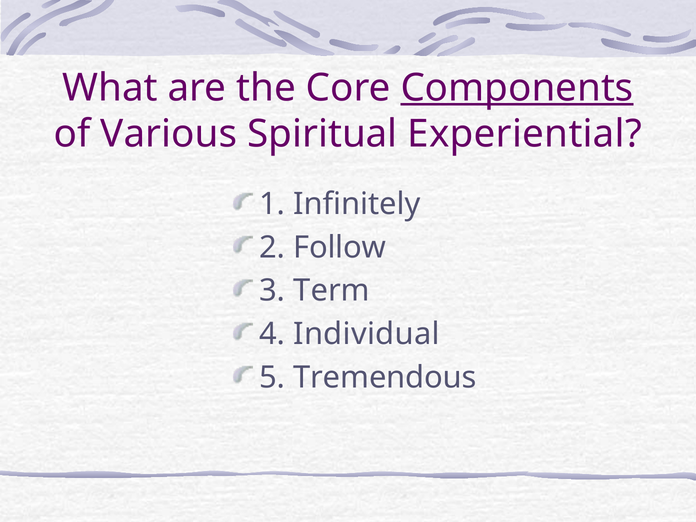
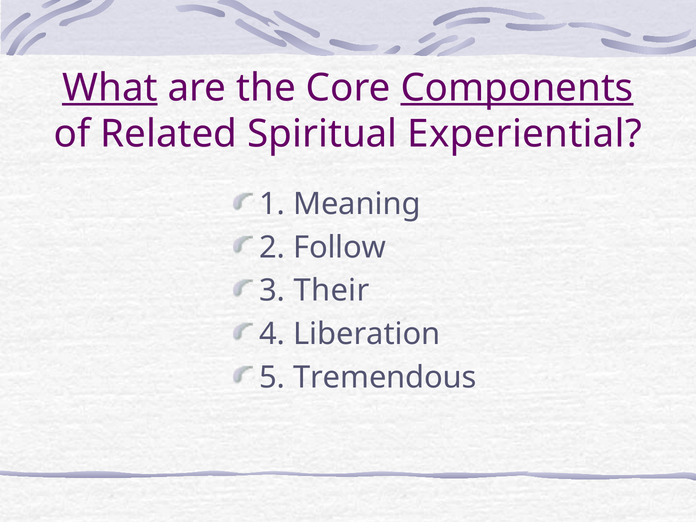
What underline: none -> present (110, 88)
Various: Various -> Related (169, 134)
Infinitely: Infinitely -> Meaning (357, 204)
Term: Term -> Their (331, 291)
Individual: Individual -> Liberation (367, 334)
